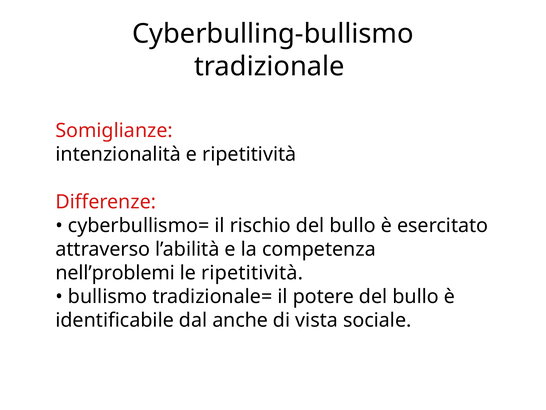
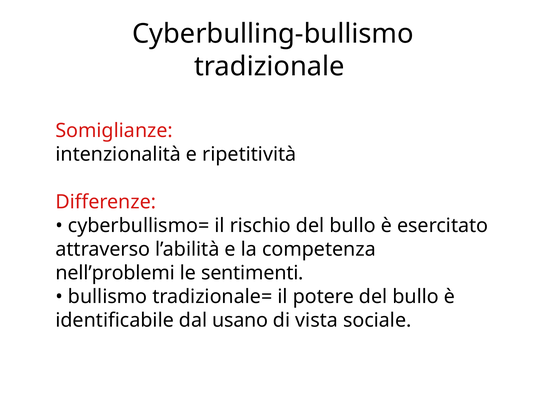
le ripetitività: ripetitività -> sentimenti (252, 273)
anche: anche -> usano (240, 320)
